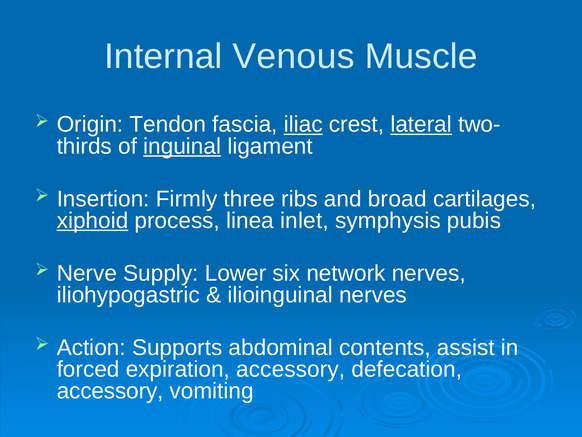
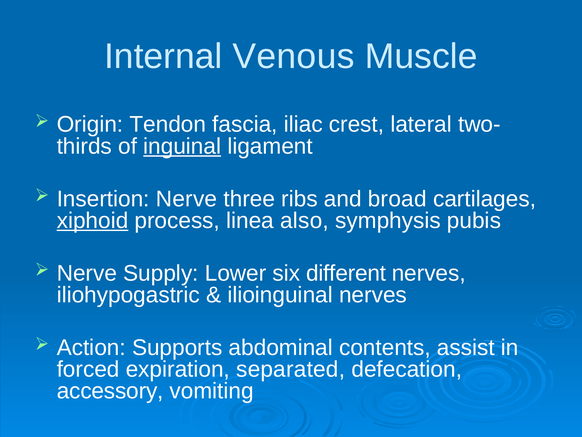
iliac underline: present -> none (303, 124)
lateral underline: present -> none (421, 124)
Insertion Firmly: Firmly -> Nerve (187, 199)
inlet: inlet -> also (304, 220)
network: network -> different (346, 273)
expiration accessory: accessory -> separated (291, 369)
